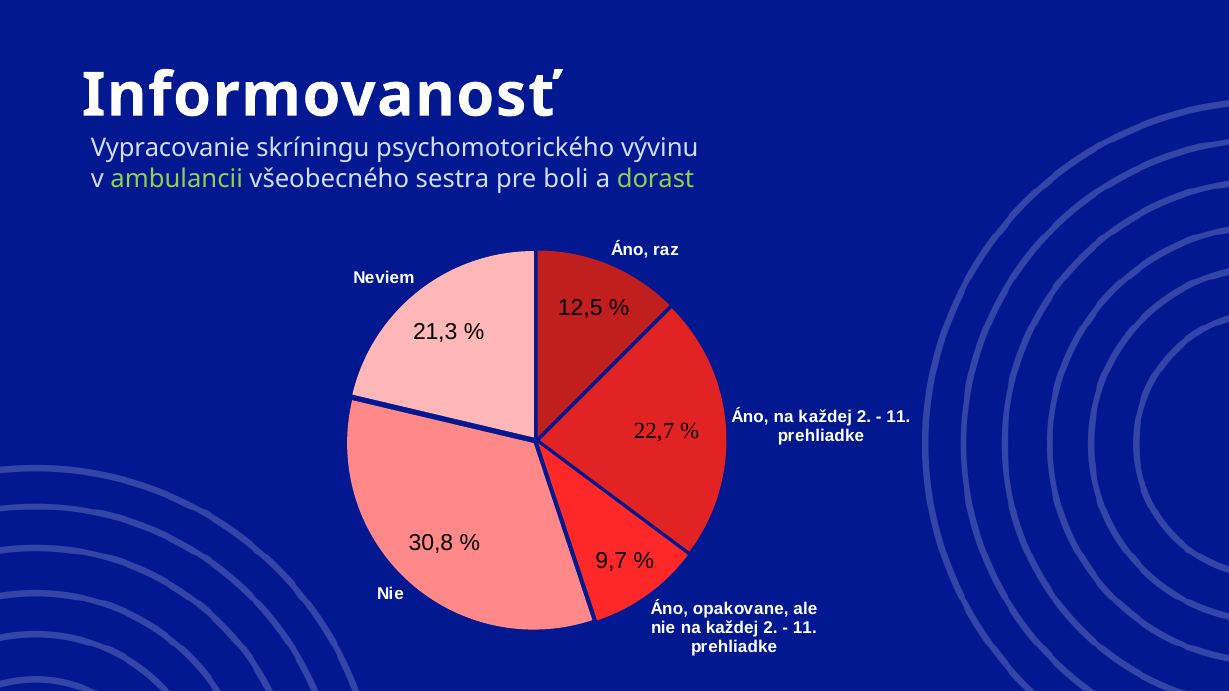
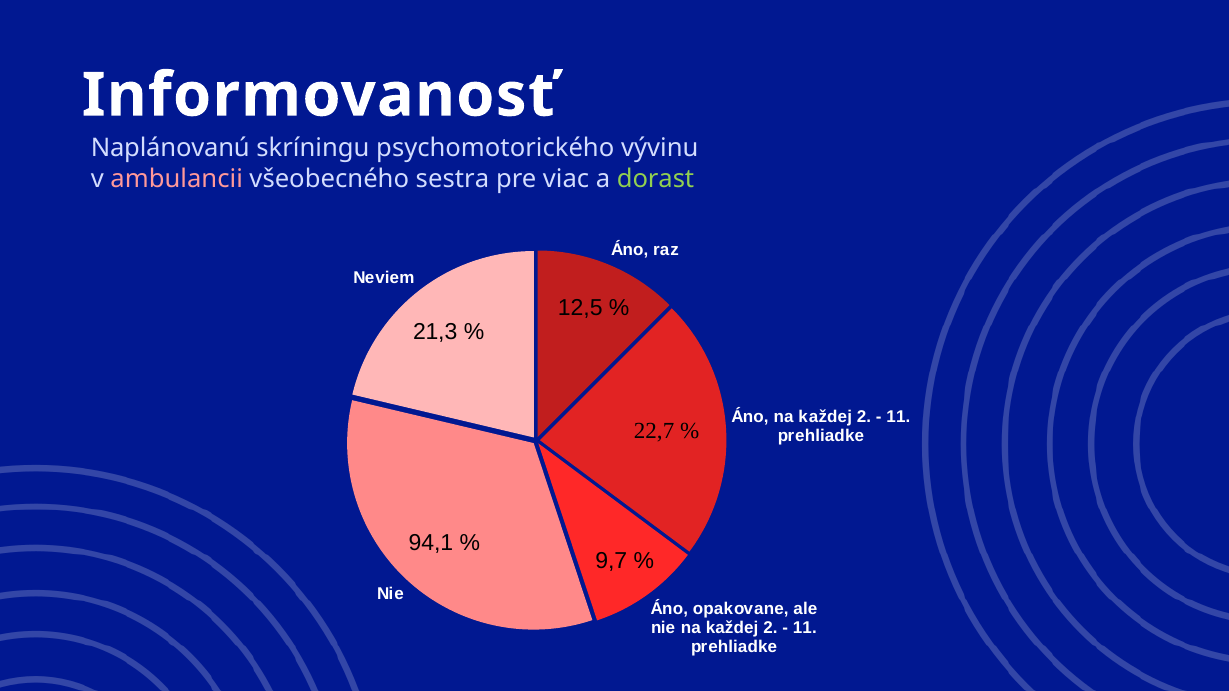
Vypracovanie: Vypracovanie -> Naplánovanú (170, 148)
ambulancii colour: light green -> pink (177, 179)
boli: boli -> viac (566, 179)
30,8: 30,8 -> 94,1 (431, 543)
